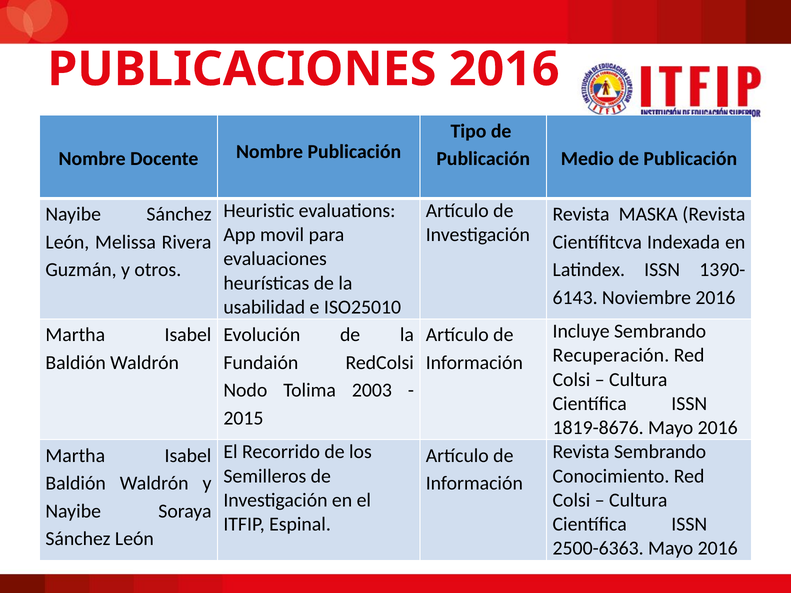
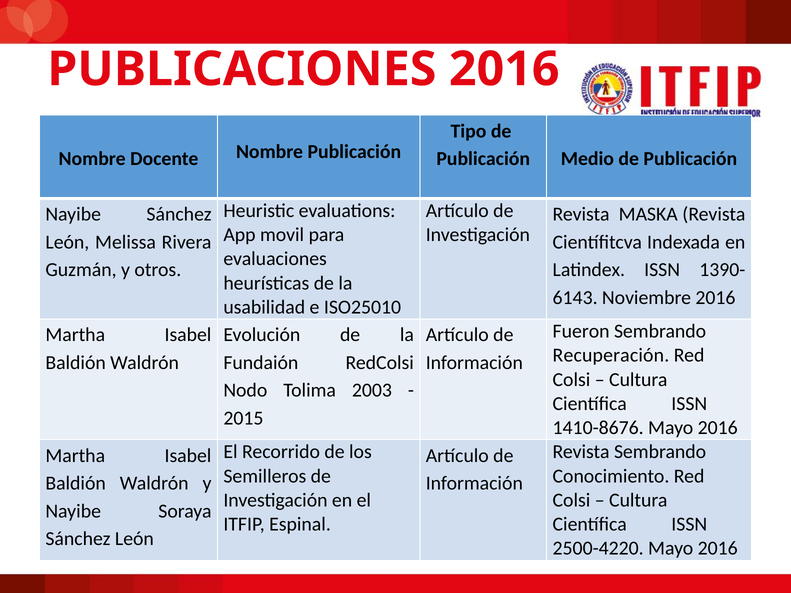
Incluye: Incluye -> Fueron (581, 331)
1819-8676: 1819-8676 -> 1410-8676 (598, 428)
2500-6363: 2500-6363 -> 2500-4220 (598, 549)
